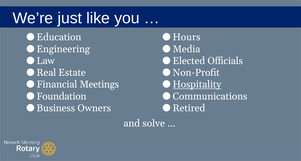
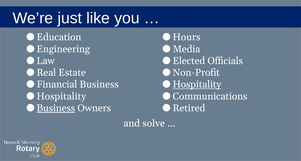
Financial Meetings: Meetings -> Business (99, 85)
Foundation: Foundation -> Hospitality (61, 97)
Business underline: none -> present (56, 108)
